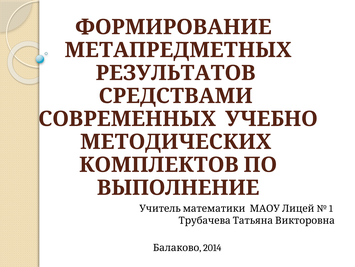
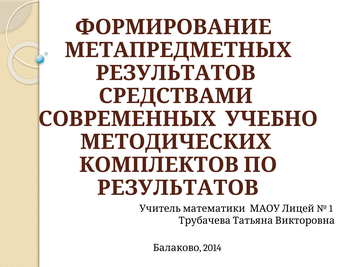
ВЫПОЛНЕНИЕ: ВЫПОЛНЕНИЕ -> РЕЗУЛЬТАТОВ (178, 187)
